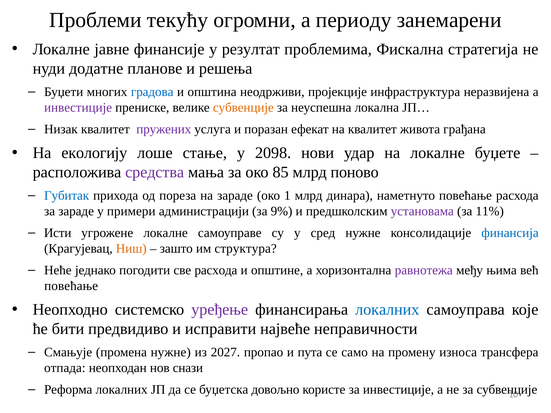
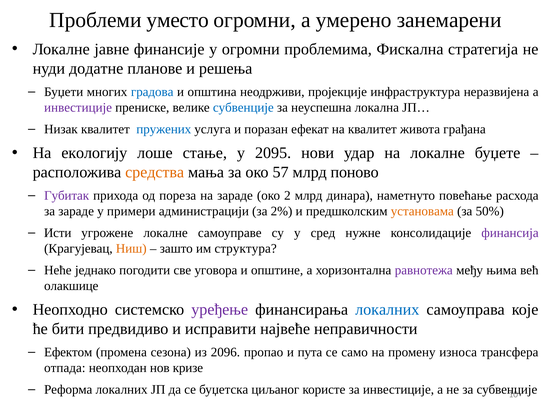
текућу: текућу -> уместо (178, 20)
периоду: периоду -> умерено (354, 20)
у резултат: резултат -> огромни (251, 49)
субвенције colour: orange -> blue (243, 108)
пружених colour: purple -> blue (164, 129)
2098: 2098 -> 2095 (273, 153)
средства colour: purple -> orange (155, 172)
85: 85 -> 57 (281, 172)
Губитак colour: blue -> purple (67, 196)
1: 1 -> 2 (287, 196)
9%: 9% -> 2% (282, 211)
установама colour: purple -> orange (422, 211)
11%: 11% -> 50% (490, 211)
финансија colour: blue -> purple (510, 233)
све расхода: расхода -> уговора (216, 270)
повећање: повећање -> олакшице (71, 286)
Смањује: Смањује -> Ефектом (68, 352)
промена нужне: нужне -> сезона (171, 352)
2027: 2027 -> 2096 (225, 352)
снази: снази -> кризе (188, 368)
довољно: довољно -> циљаног (275, 390)
